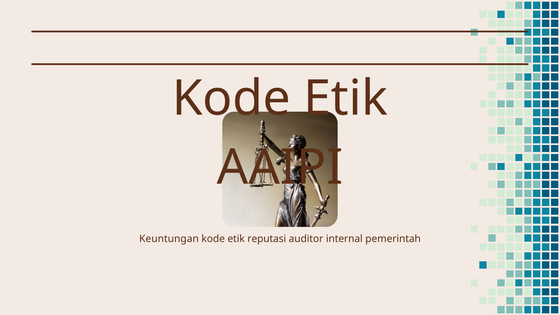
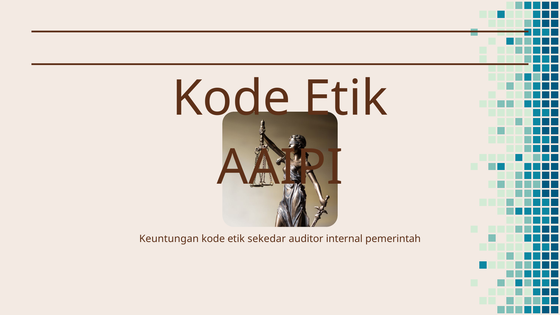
reputasi: reputasi -> sekedar (267, 239)
